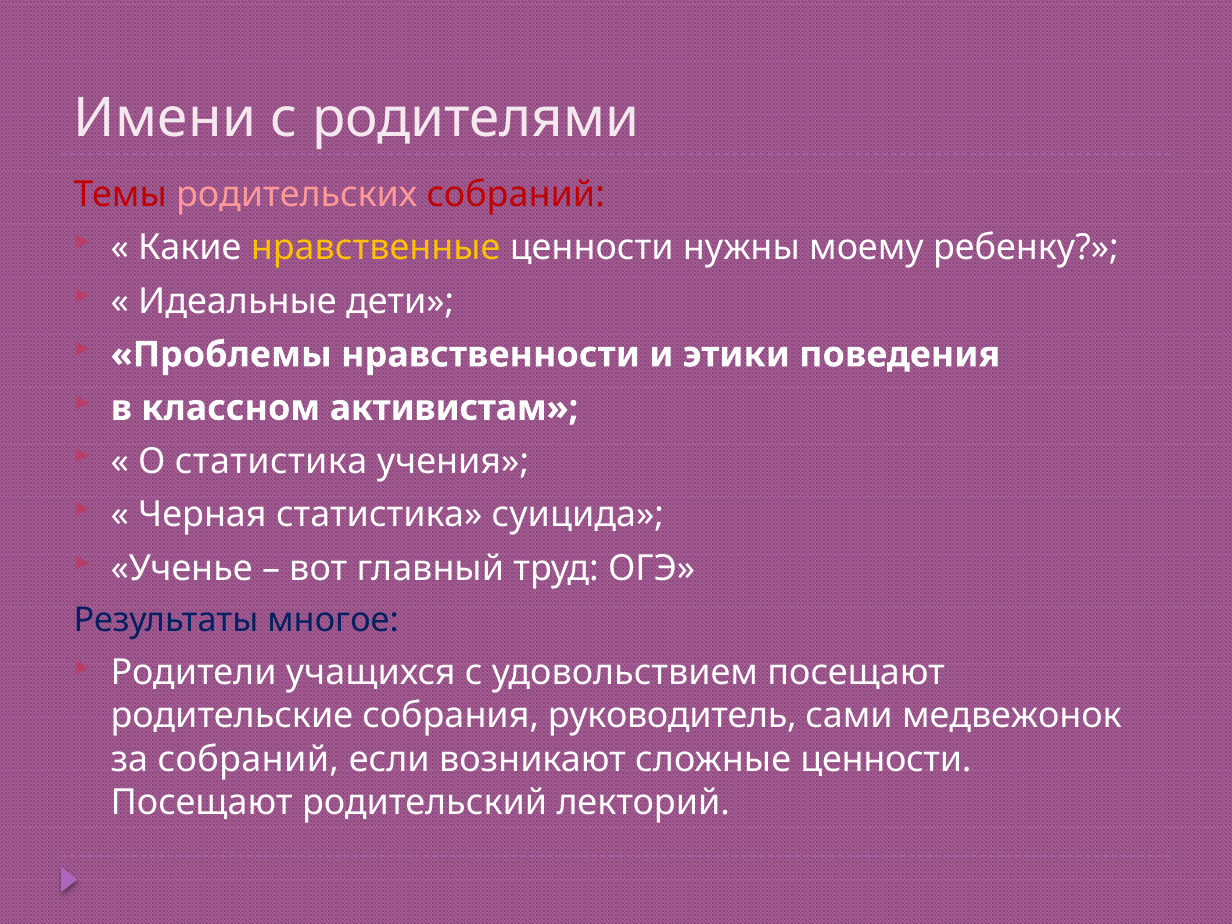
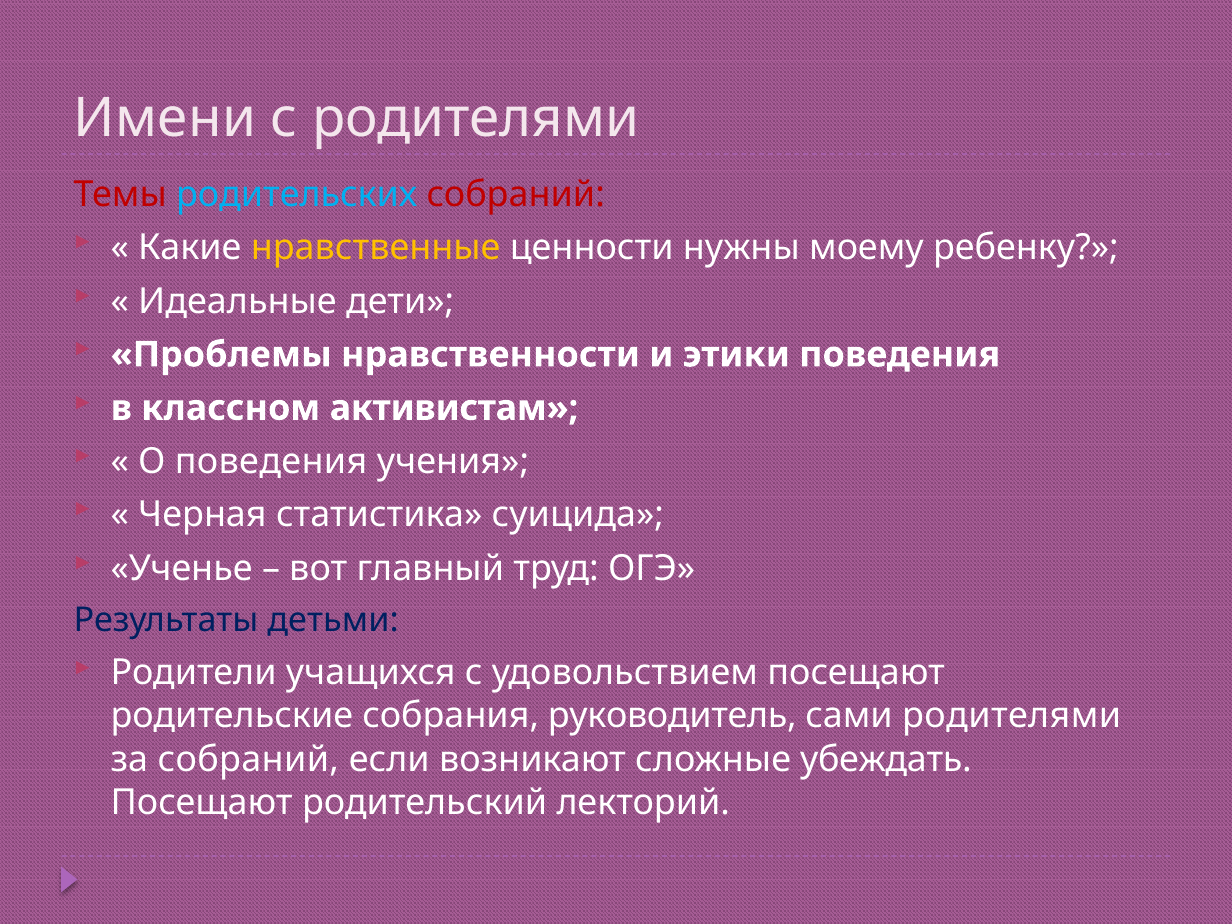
родительских colour: pink -> light blue (297, 194)
О статистика: статистика -> поведения (271, 461)
многое: многое -> детьми (333, 621)
сами медвежонок: медвежонок -> родителями (1012, 716)
сложные ценности: ценности -> убеждать (886, 759)
